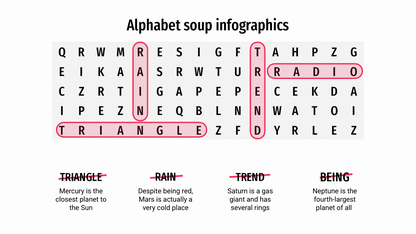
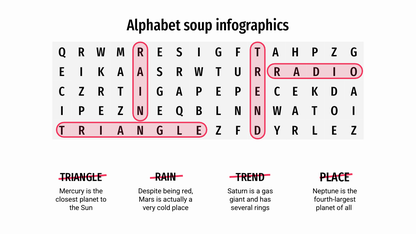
BEING: BEING -> PLACE (335, 177)
